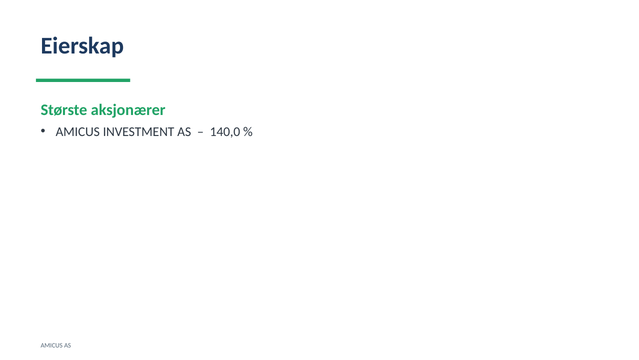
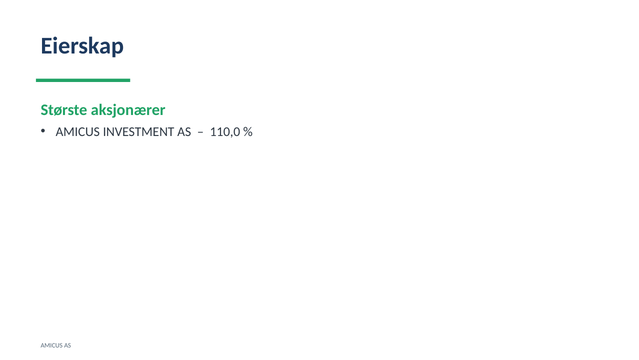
140,0: 140,0 -> 110,0 (225, 131)
